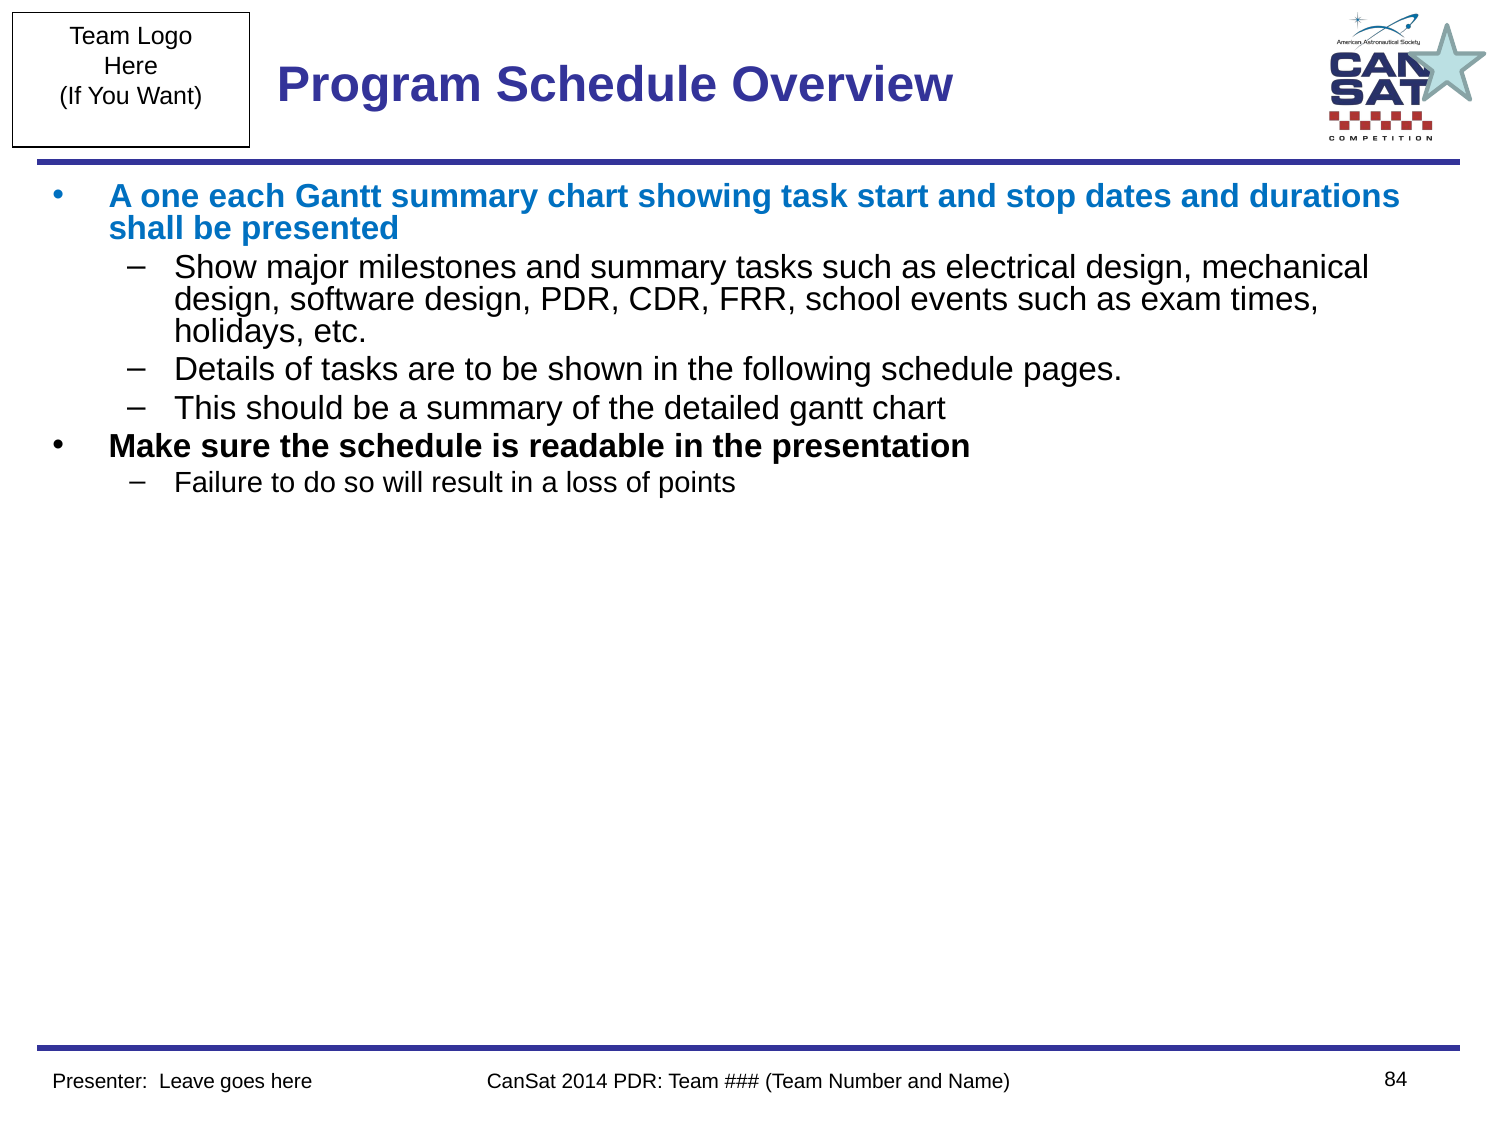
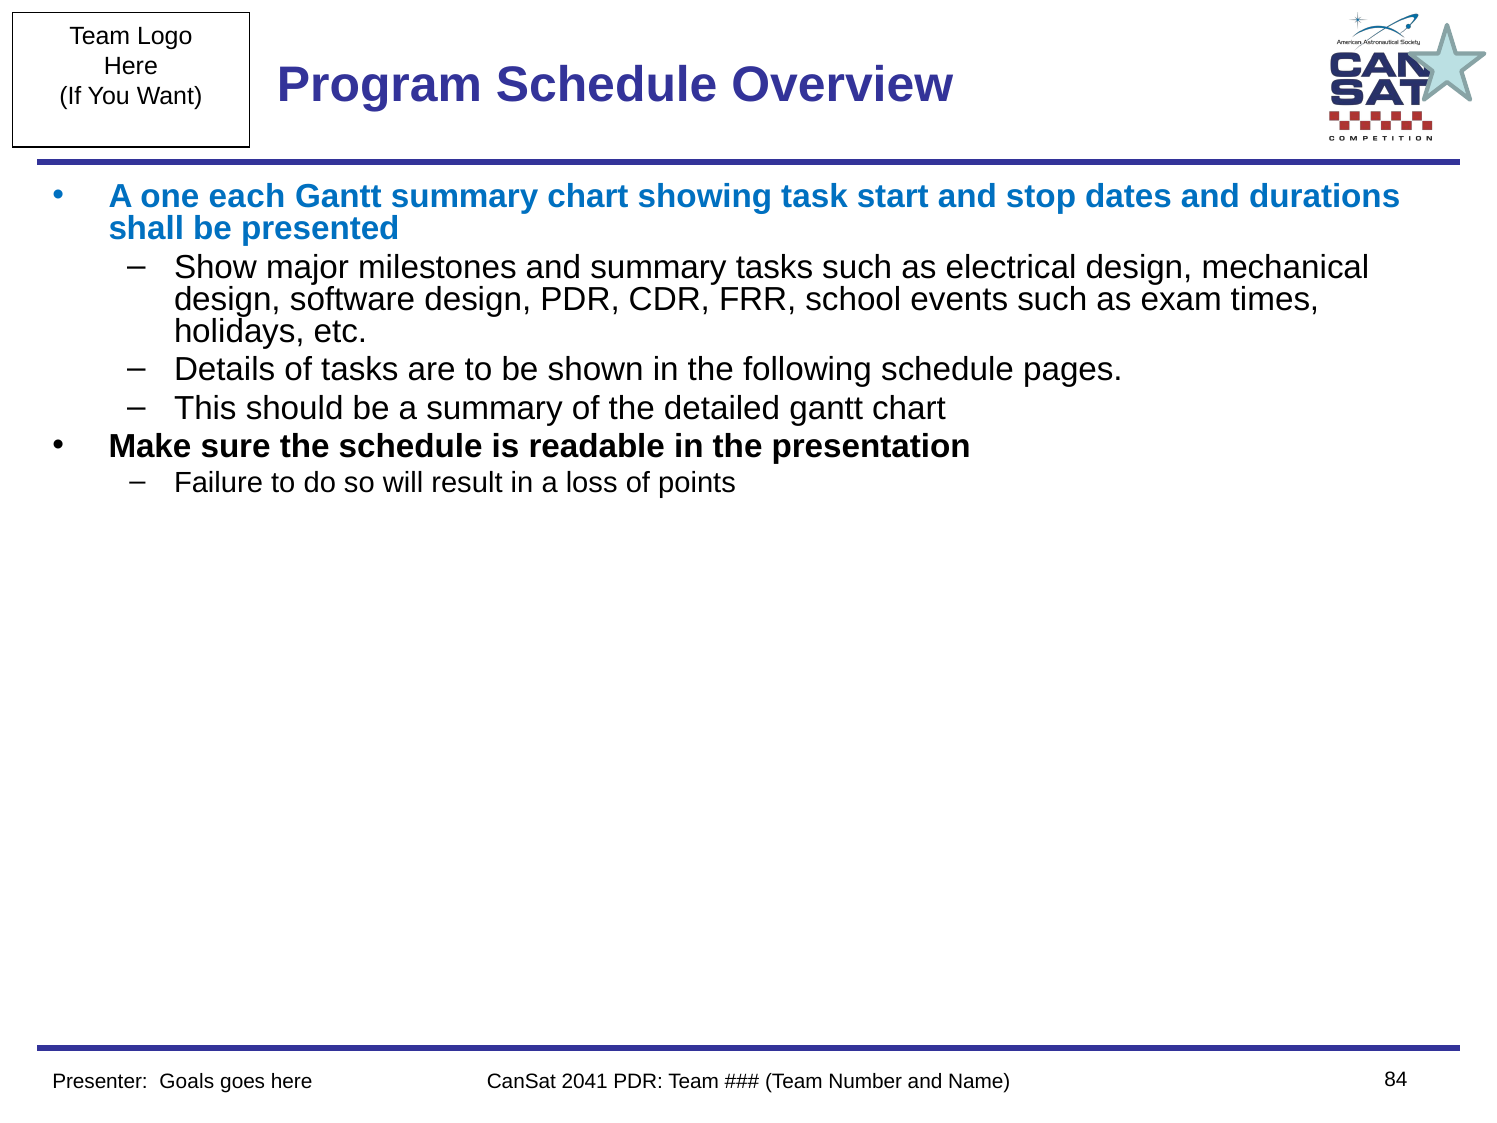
Leave: Leave -> Goals (187, 1082)
2014: 2014 -> 2041 (585, 1082)
